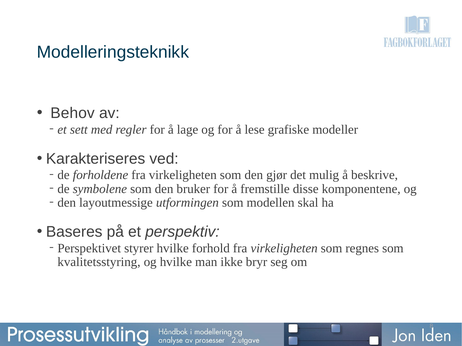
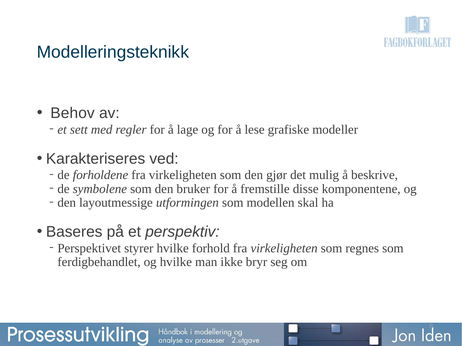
kvalitetsstyring: kvalitetsstyring -> ferdigbehandlet (99, 262)
